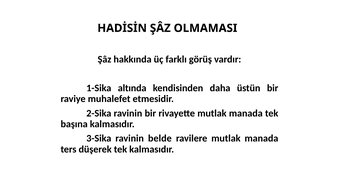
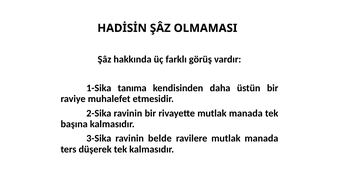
altında: altında -> tanıma (132, 88)
